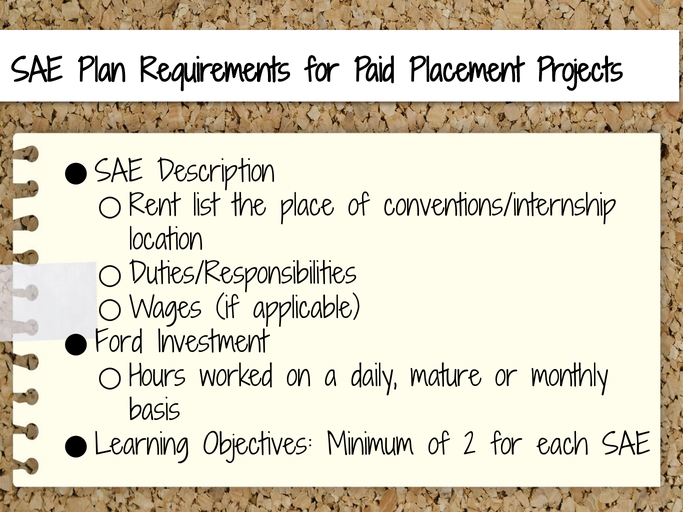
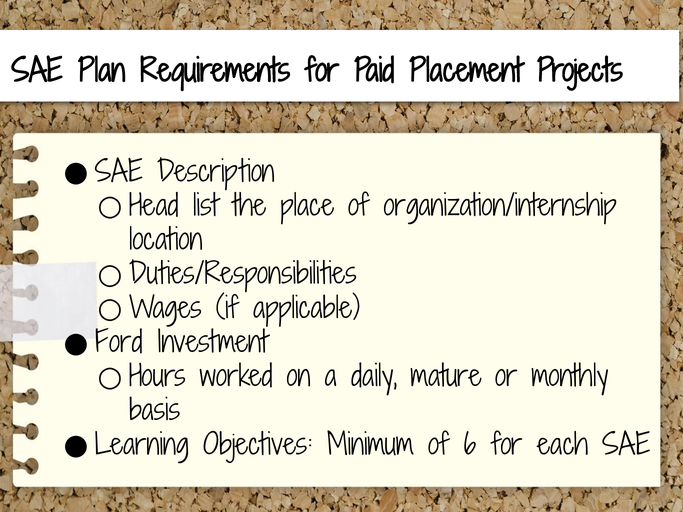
Rent: Rent -> Head (154, 206)
conventions/internship: conventions/internship -> organization/internship (500, 206)
2: 2 -> 6 (470, 445)
